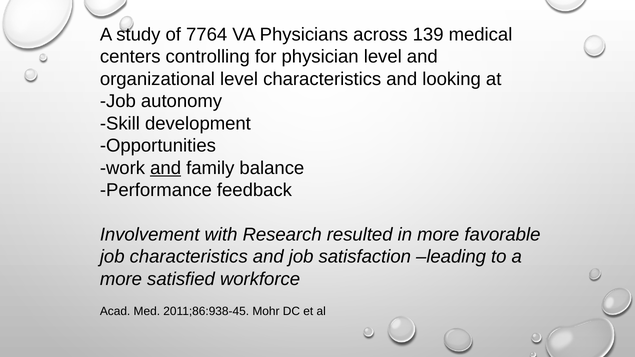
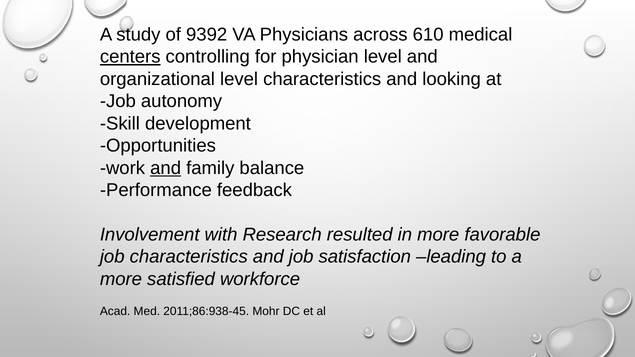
7764: 7764 -> 9392 (207, 35)
139: 139 -> 610 (428, 35)
centers underline: none -> present (130, 57)
